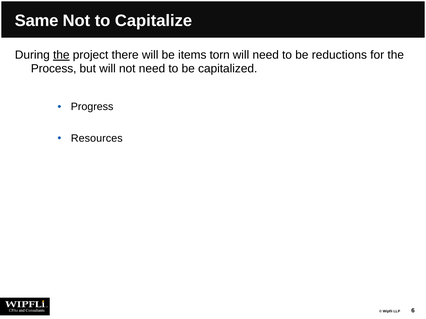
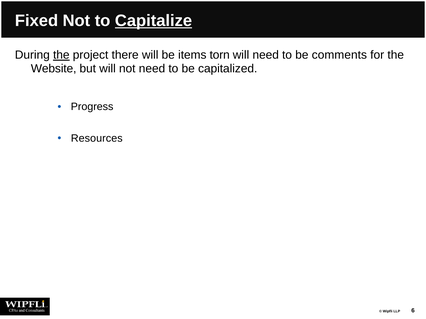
Same: Same -> Fixed (37, 21)
Capitalize underline: none -> present (154, 21)
reductions: reductions -> comments (339, 55)
Process: Process -> Website (54, 69)
